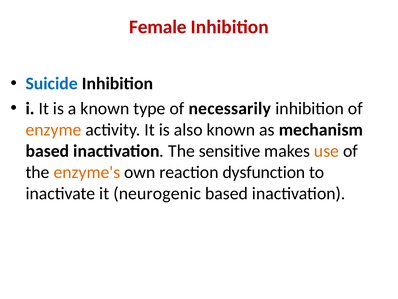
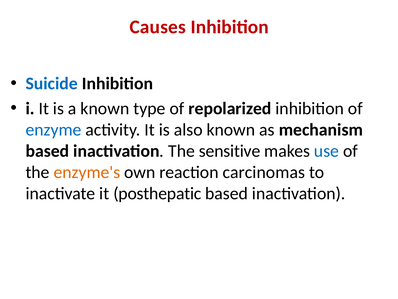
Female: Female -> Causes (158, 27)
necessarily: necessarily -> repolarized (230, 108)
enzyme colour: orange -> blue (53, 130)
use colour: orange -> blue (326, 151)
dysfunction: dysfunction -> carcinomas (264, 172)
neurogenic: neurogenic -> posthepatic (157, 193)
